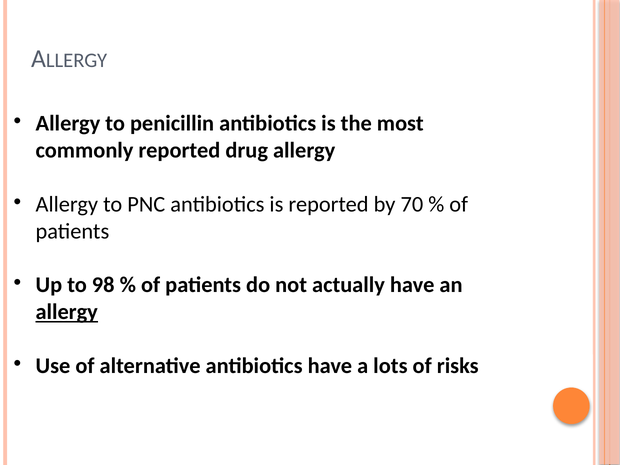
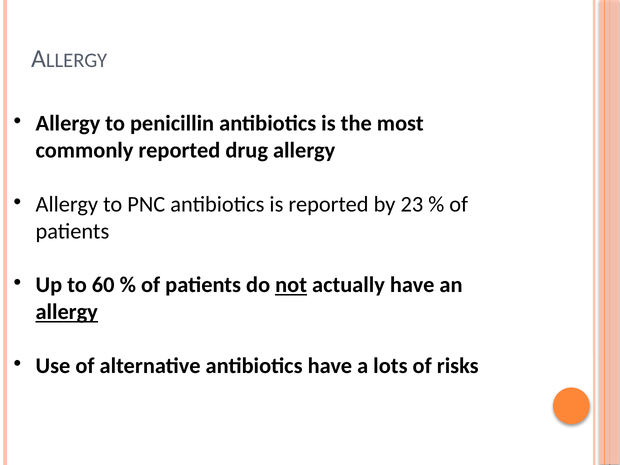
70: 70 -> 23 (412, 204)
98: 98 -> 60 (103, 285)
not underline: none -> present (291, 285)
